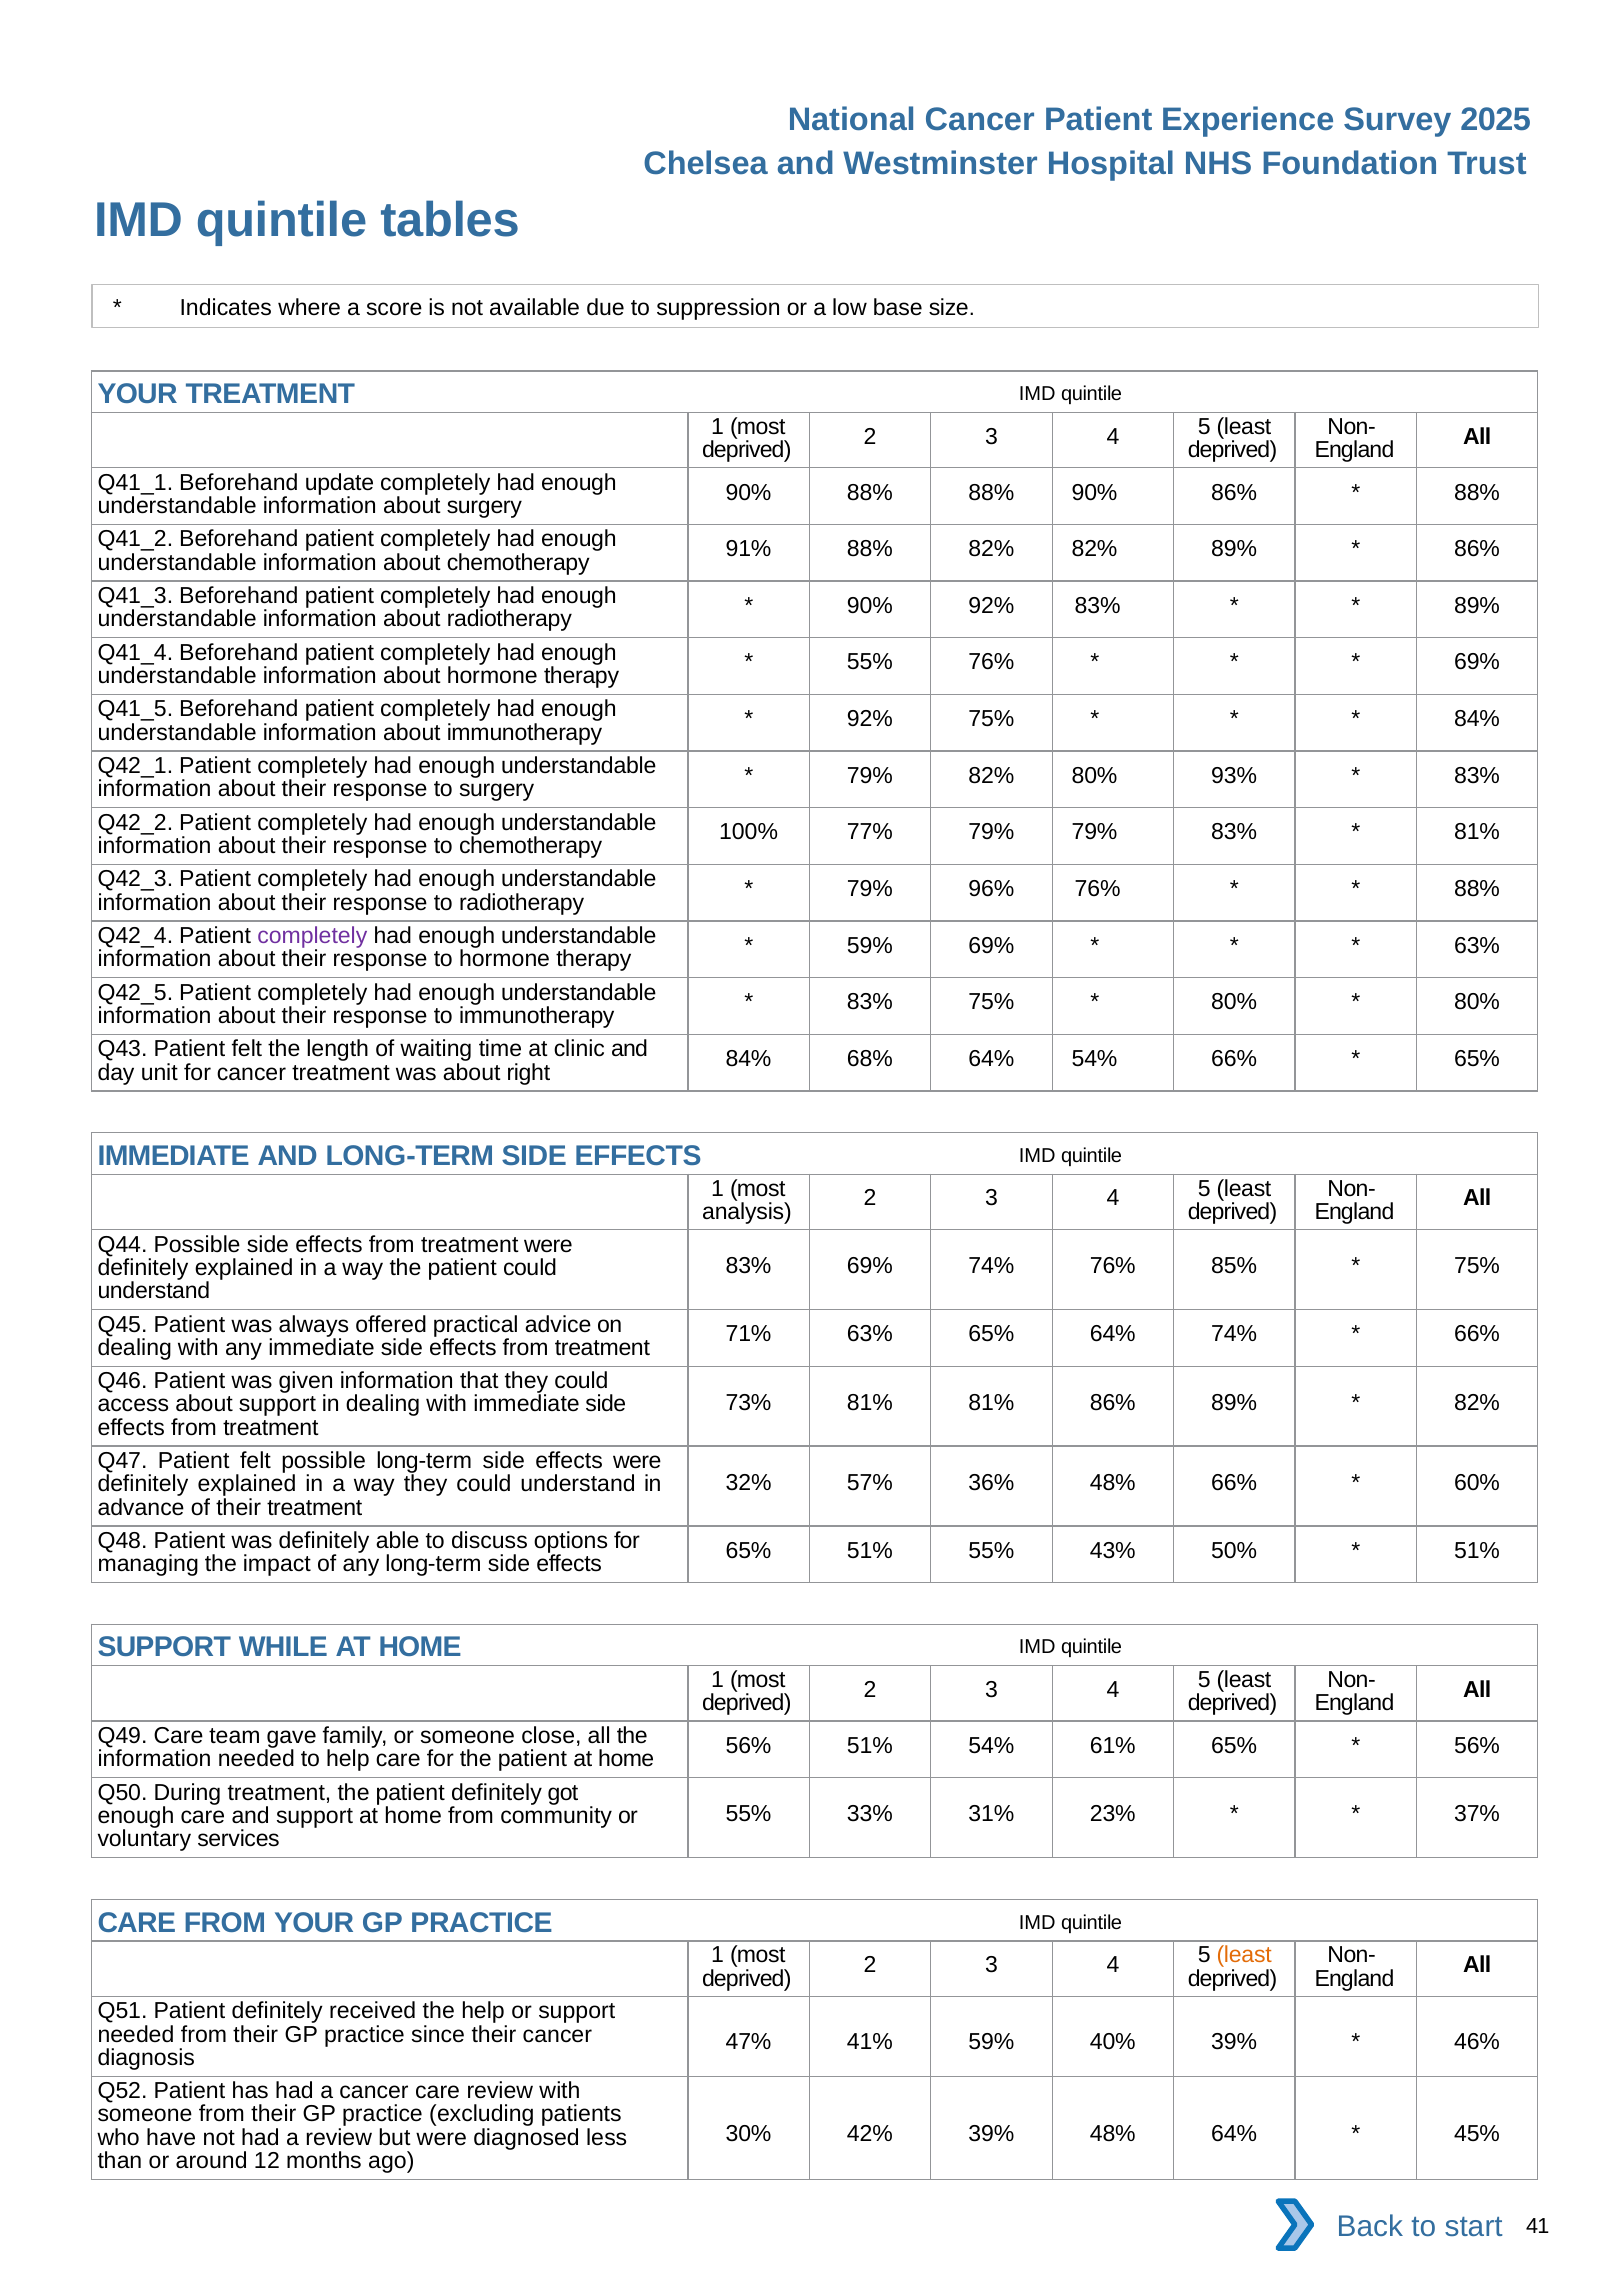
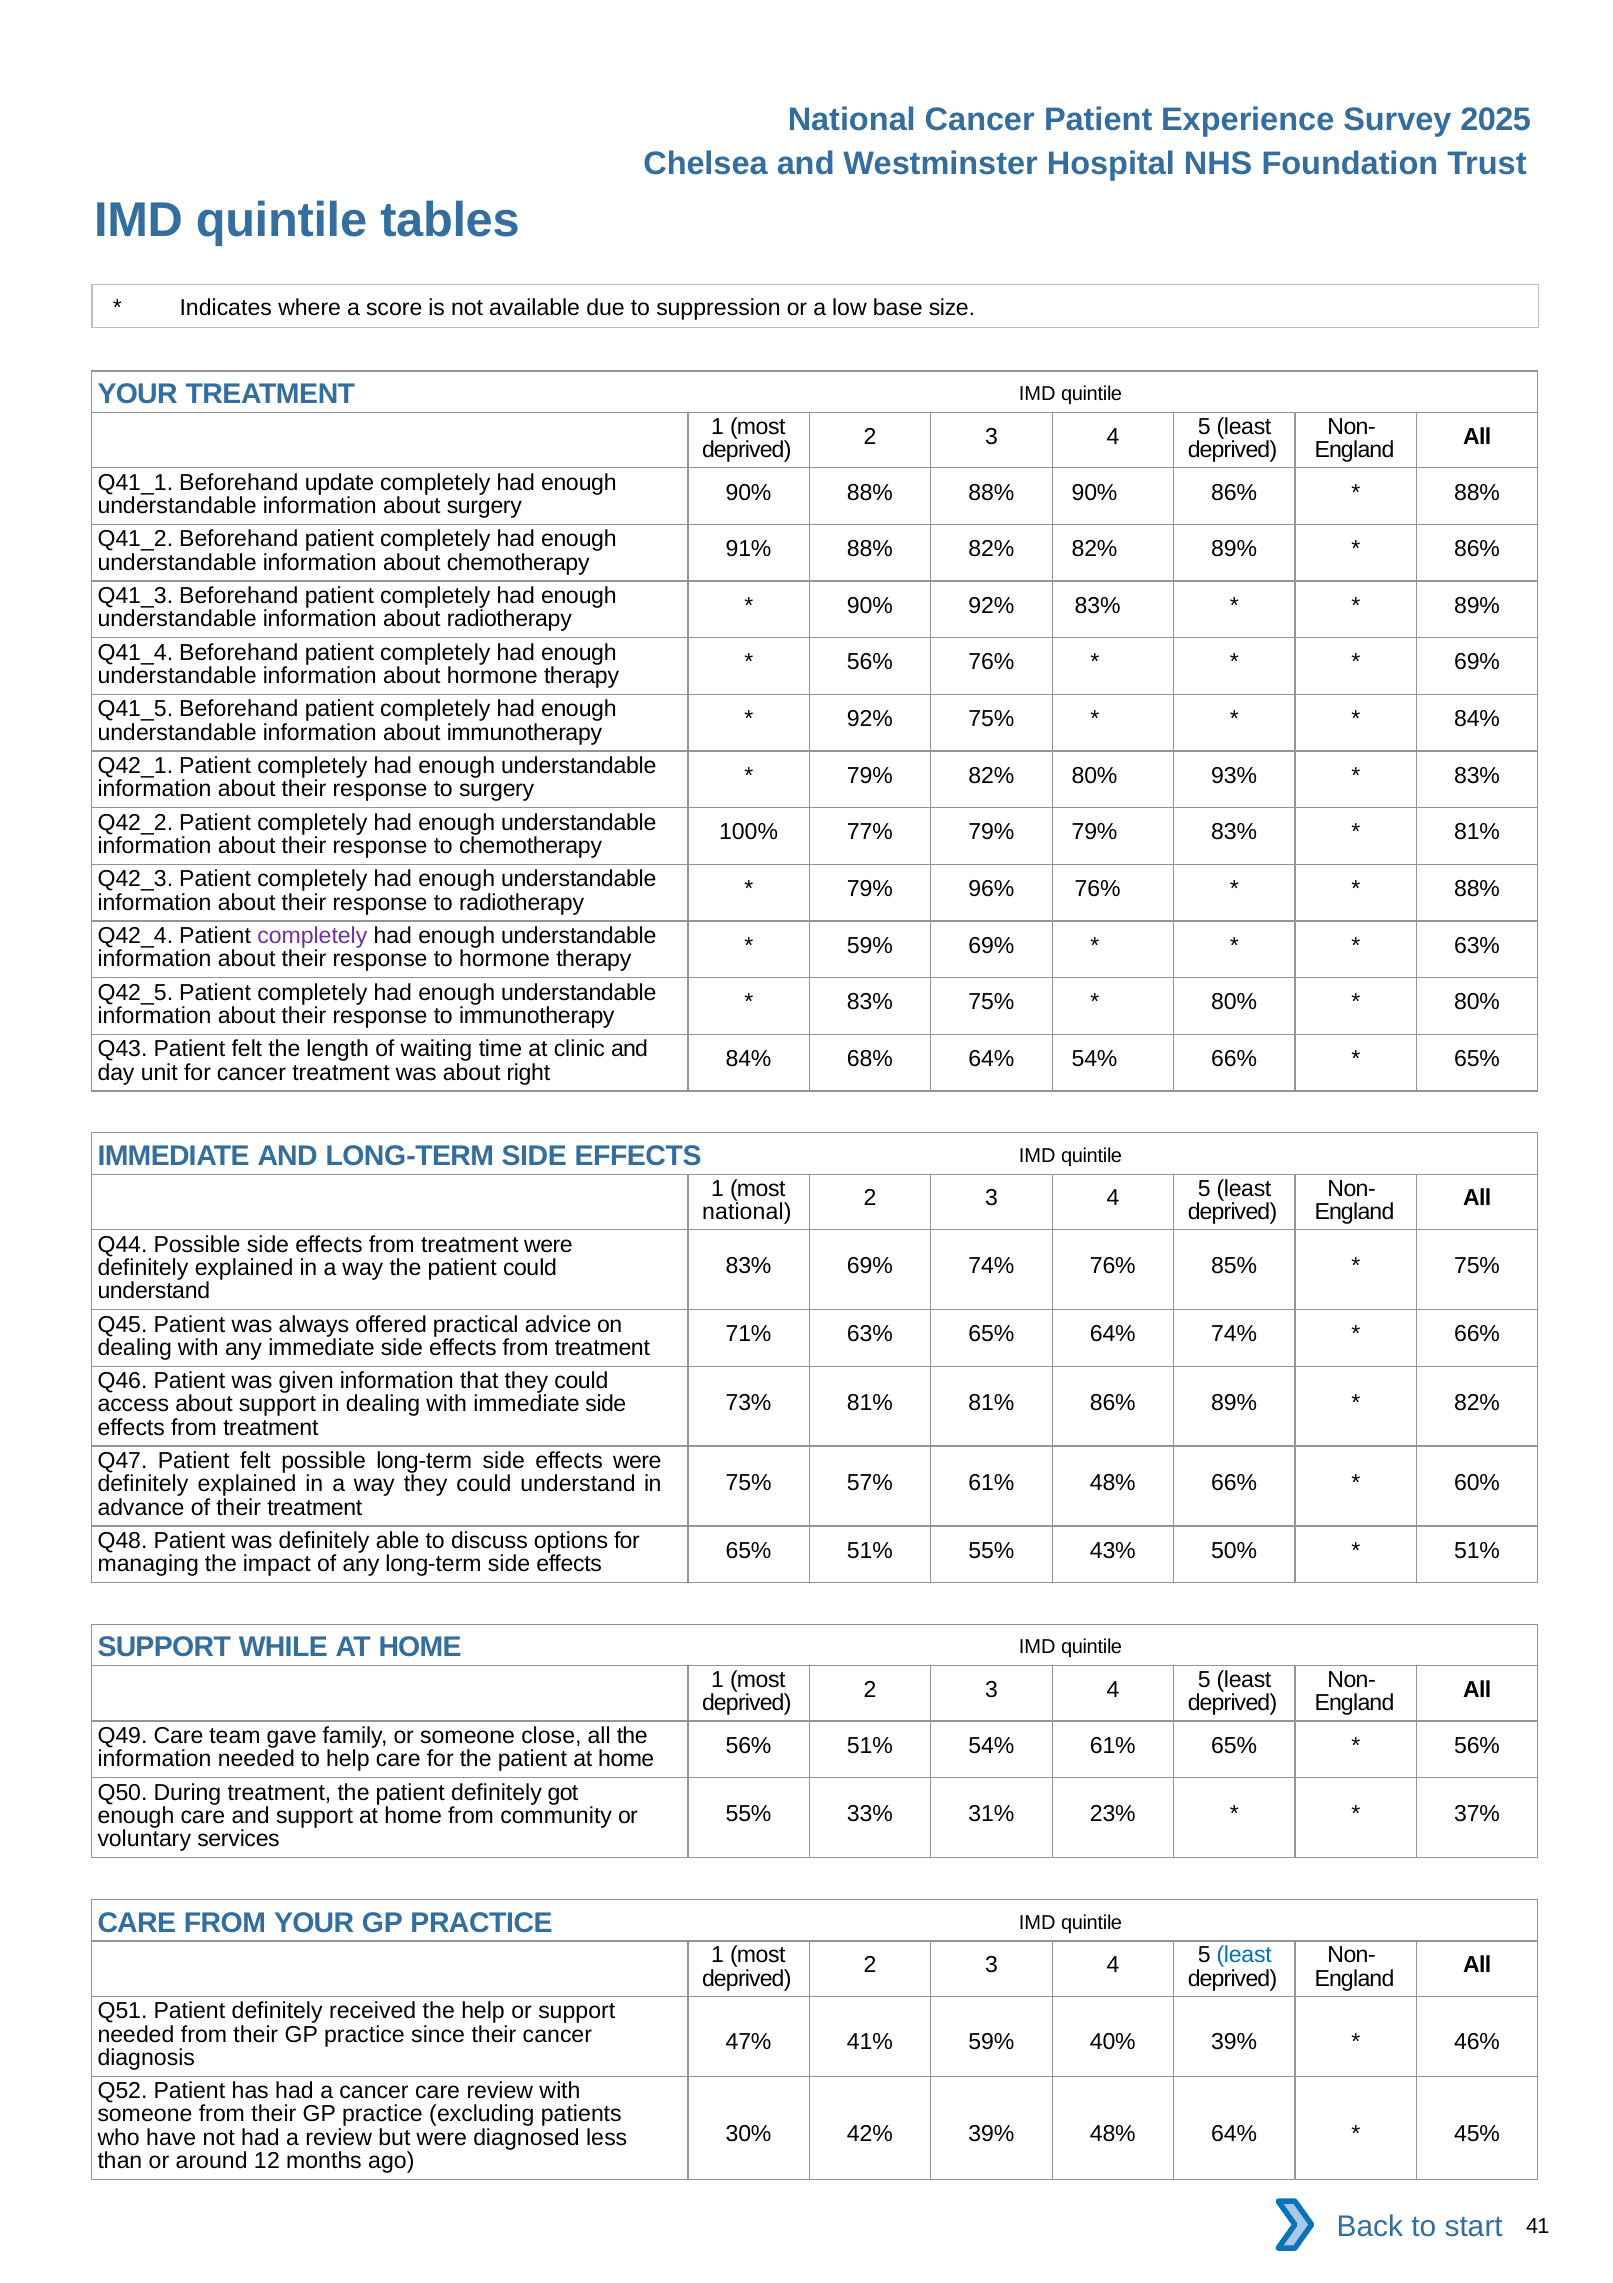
55%: 55% -> 56% (870, 662)
analysis: analysis -> national (747, 1212)
32%: 32% -> 75% (749, 1482)
57% 36%: 36% -> 61% (991, 1482)
least colour: orange -> blue (1244, 1955)
